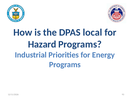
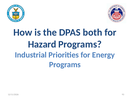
local: local -> both (93, 32)
